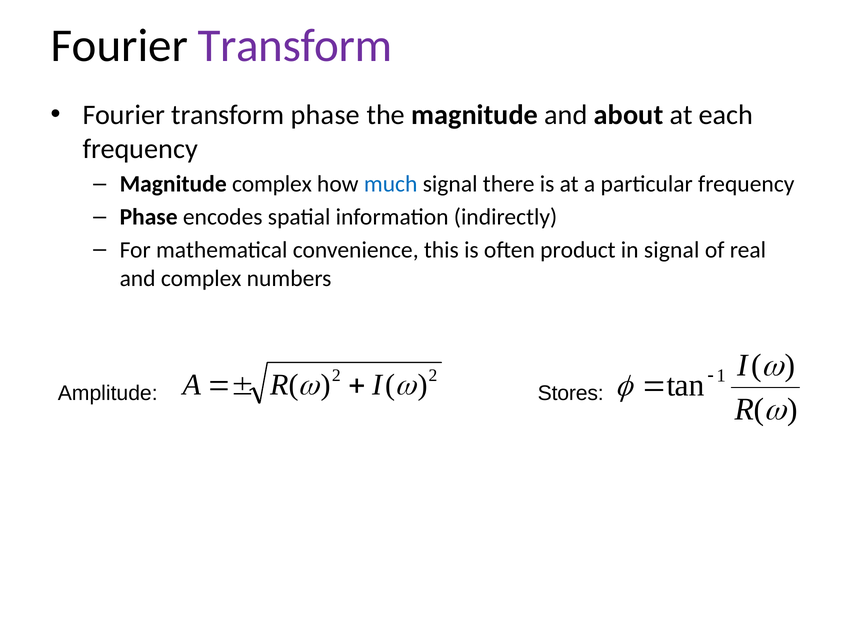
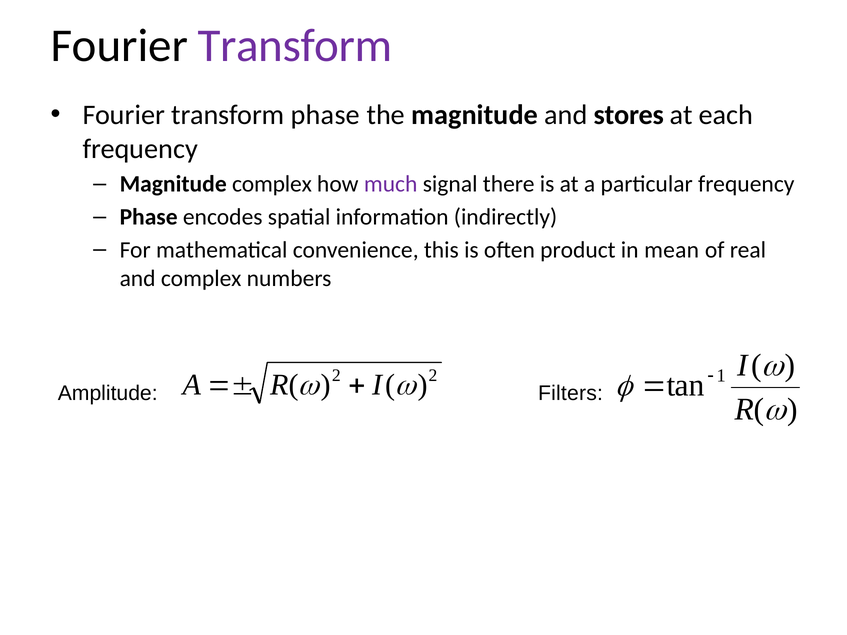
about: about -> stores (629, 115)
much colour: blue -> purple (391, 184)
in signal: signal -> mean (672, 250)
Stores: Stores -> Filters (571, 393)
